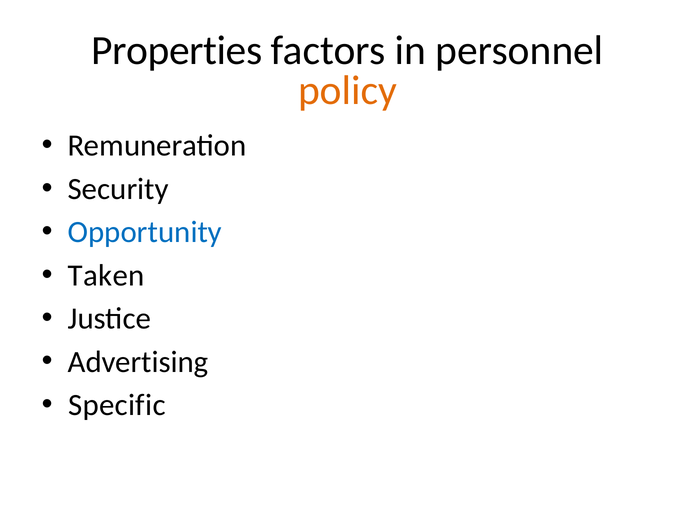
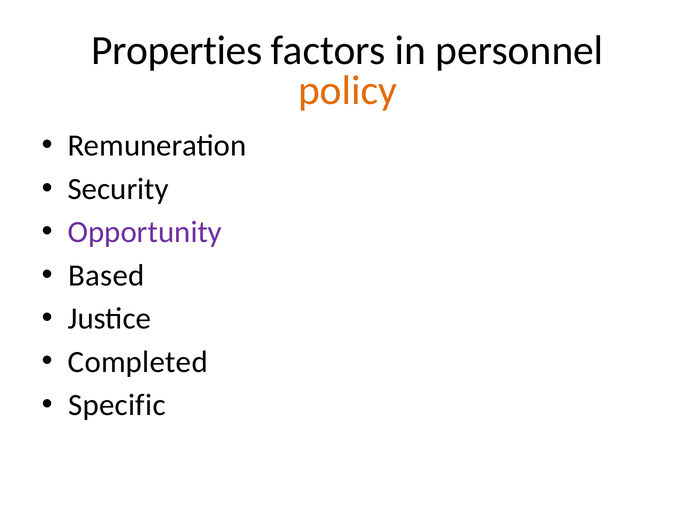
Opportunity colour: blue -> purple (145, 232)
Taken: Taken -> Based (106, 276)
Advertising: Advertising -> Completed (138, 362)
